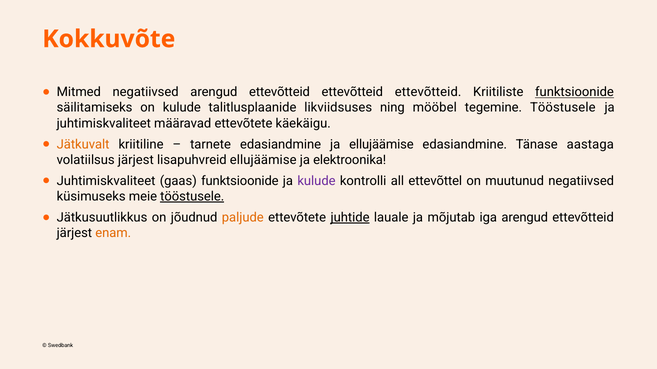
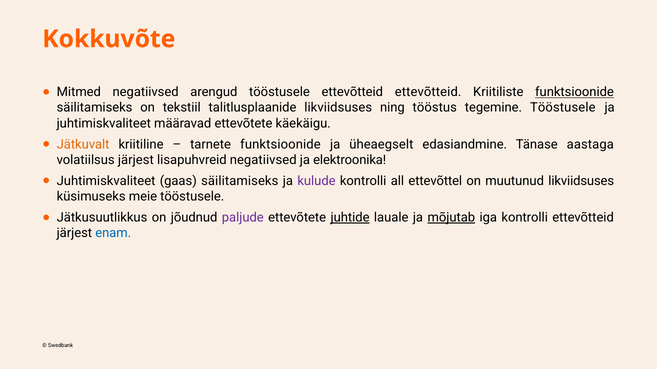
negatiivsed arengud ettevõtteid: ettevõtteid -> tööstusele (279, 92)
on kulude: kulude -> tekstiil (182, 108)
mööbel: mööbel -> tööstus (435, 108)
tarnete edasiandmine: edasiandmine -> funktsioonide (280, 145)
ja ellujäämise: ellujäämise -> üheaegselt (381, 145)
lisapuhvreid ellujäämise: ellujäämise -> negatiivsed (263, 160)
gaas funktsioonide: funktsioonide -> säilitamiseks (240, 181)
muutunud negatiivsed: negatiivsed -> likviidsuses (581, 181)
tööstusele underline: present -> none (192, 197)
paljude colour: orange -> purple (243, 218)
mõjutab underline: none -> present (451, 218)
iga arengud: arengud -> kontrolli (525, 218)
enam colour: orange -> blue (113, 233)
